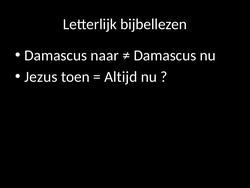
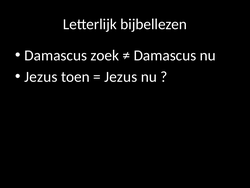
naar: naar -> zoek (105, 55)
Altijd: Altijd -> Jezus (121, 77)
